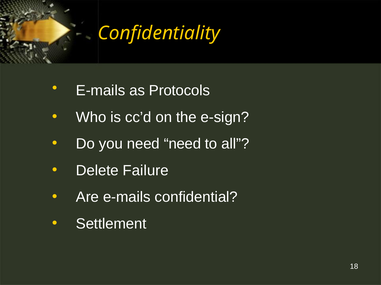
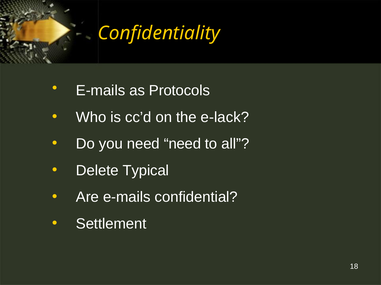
e-sign: e-sign -> e-lack (225, 117)
Failure: Failure -> Typical (146, 171)
